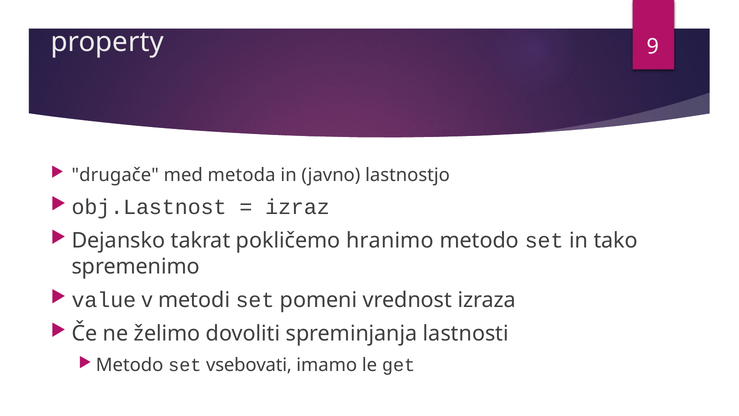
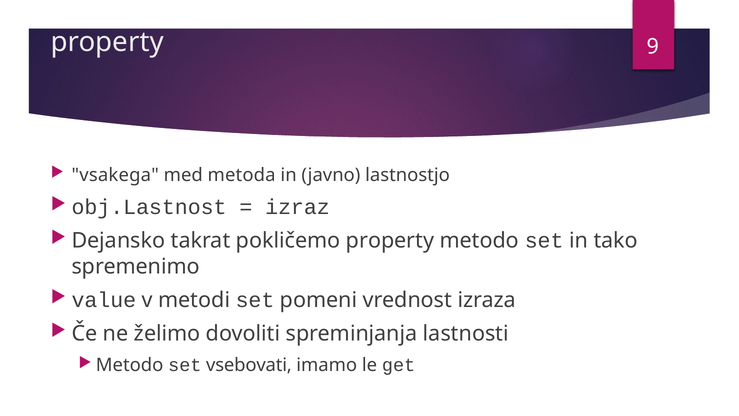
drugače: drugače -> vsakega (115, 175)
pokličemo hranimo: hranimo -> property (390, 240)
